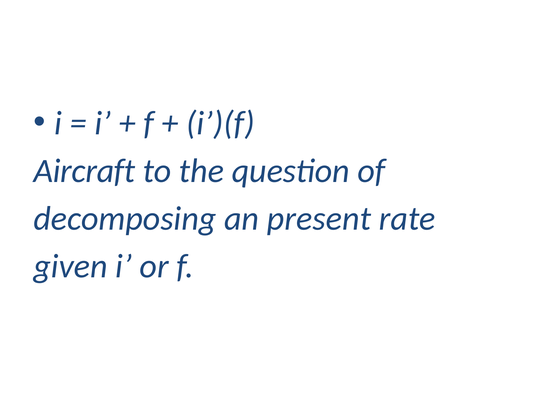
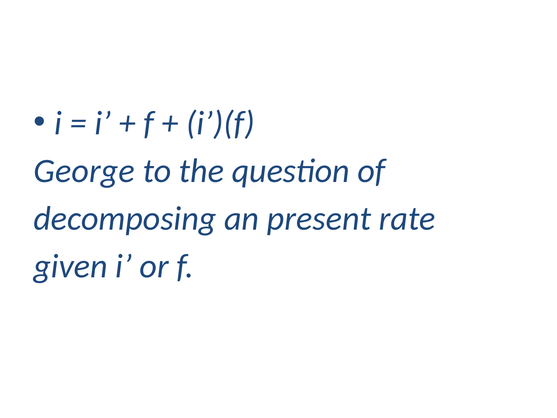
Aircraft: Aircraft -> George (84, 171)
